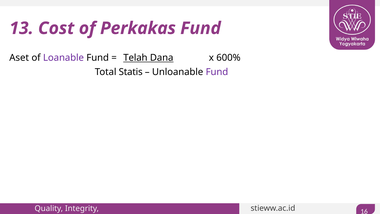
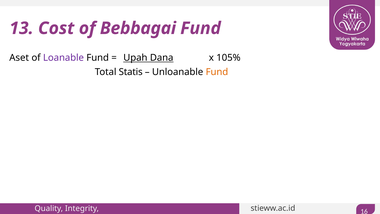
Perkakas: Perkakas -> Bebbagai (138, 28)
Telah: Telah -> Upah (135, 58)
600%: 600% -> 105% (228, 58)
Fund colour: purple -> orange (217, 72)
